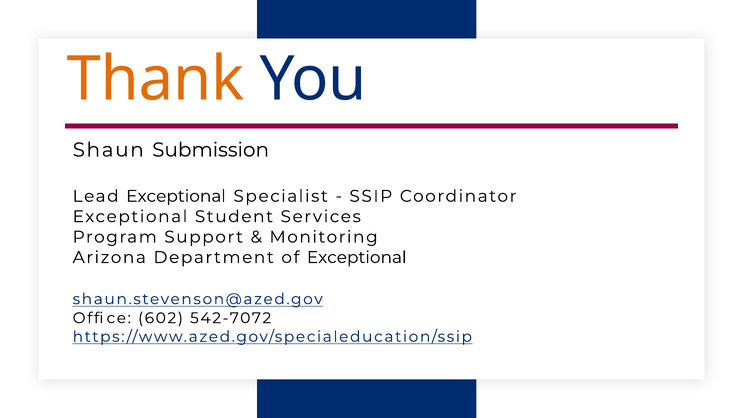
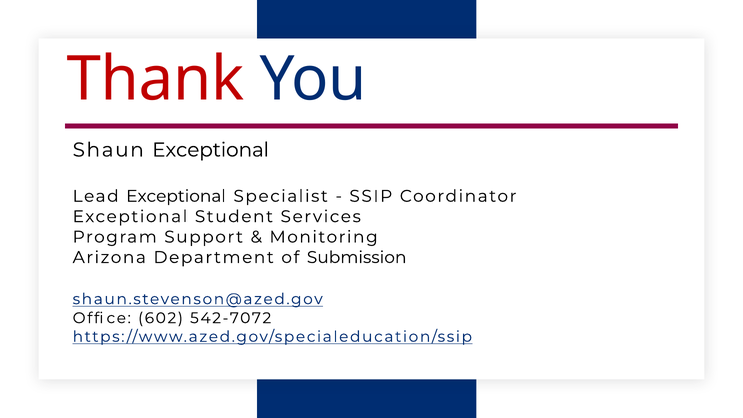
Thank colour: orange -> red (156, 79)
Shaun Submission: Submission -> Exceptional (211, 150)
of Exceptional: Exceptional -> Submission (357, 257)
